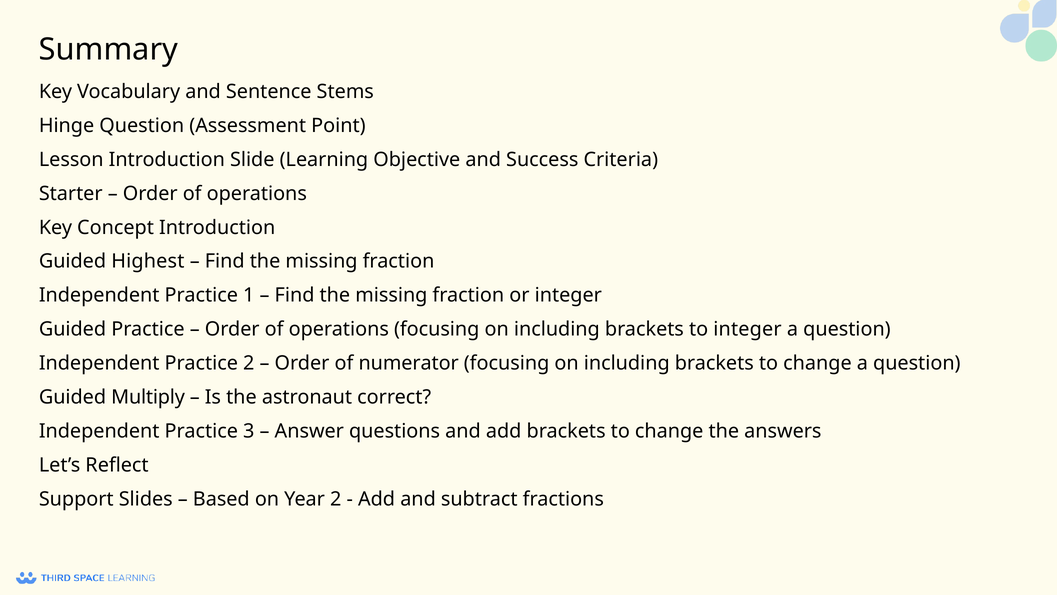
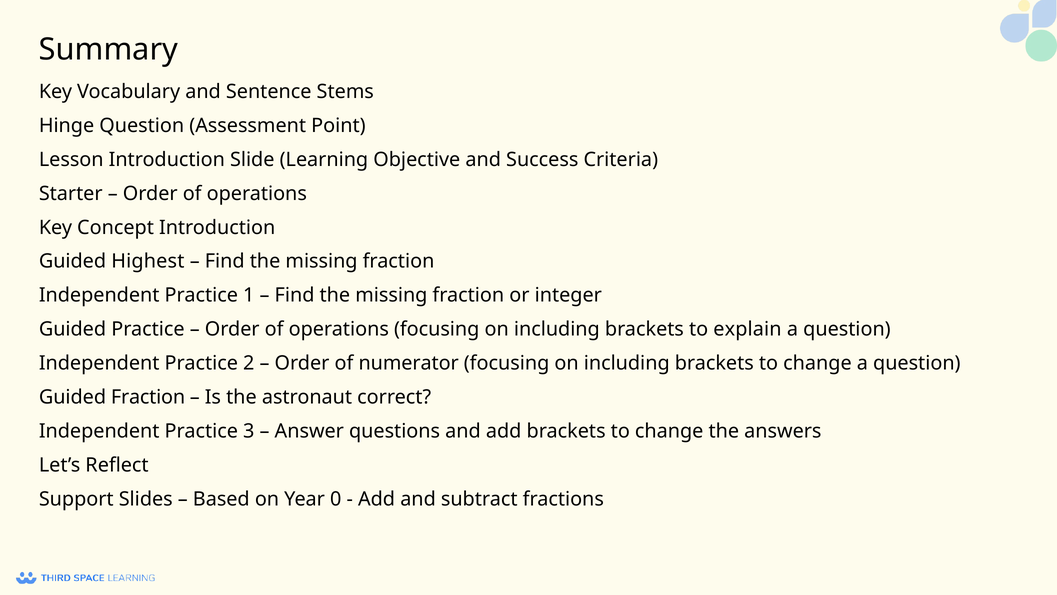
to integer: integer -> explain (747, 329)
Guided Multiply: Multiply -> Fraction (148, 397)
Year 2: 2 -> 0 (336, 499)
